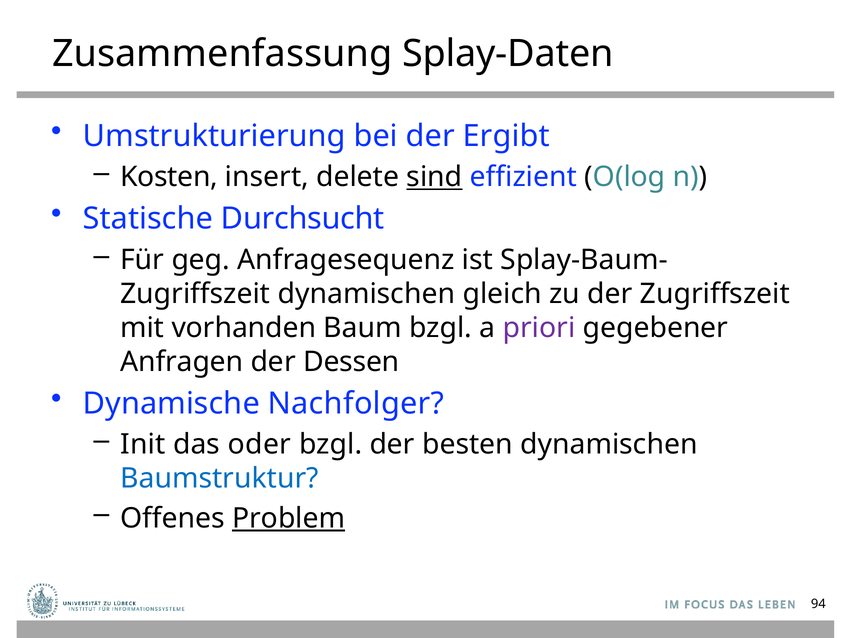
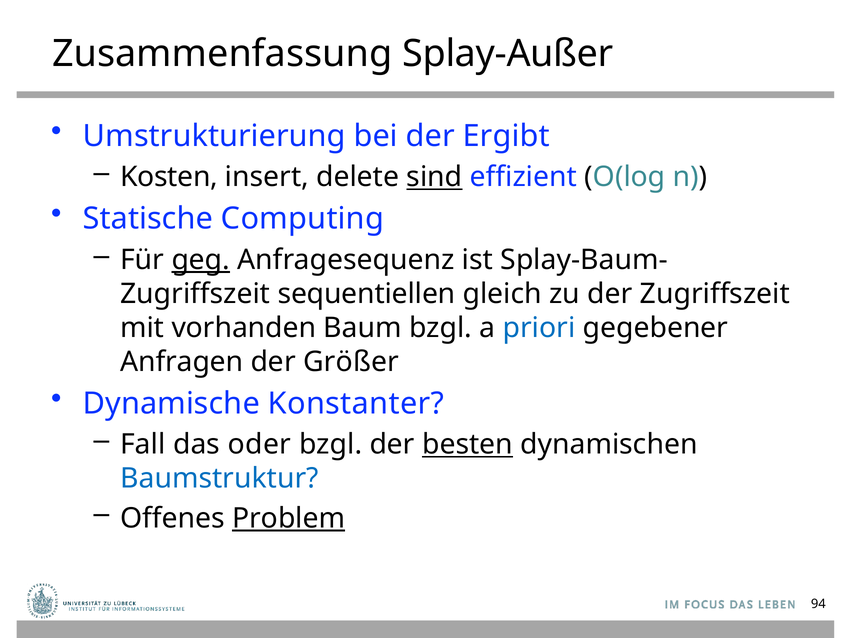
Splay-Daten: Splay-Daten -> Splay-Außer (508, 54)
Durchsucht: Durchsucht -> Computing (303, 219)
geg underline: none -> present (201, 260)
Zugriffszeit dynamischen: dynamischen -> sequentiellen (366, 294)
priori colour: purple -> blue (539, 328)
Dessen: Dessen -> Größer (351, 362)
Nachfolger: Nachfolger -> Konstanter (356, 404)
Init: Init -> Fall (143, 445)
besten underline: none -> present (467, 445)
